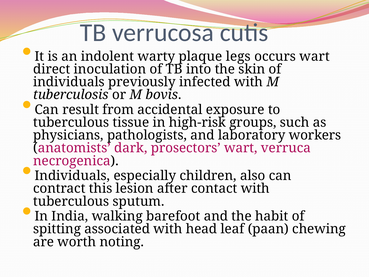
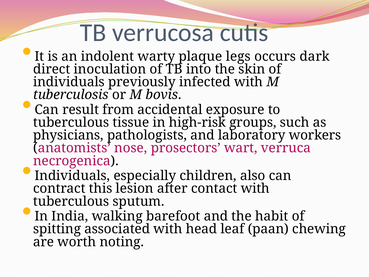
occurs wart: wart -> dark (315, 56)
dark: dark -> nose (131, 148)
